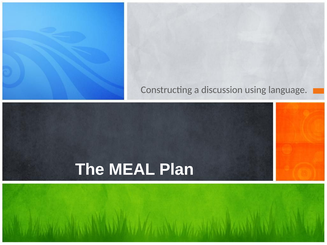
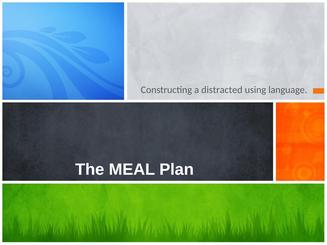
discussion: discussion -> distracted (222, 90)
